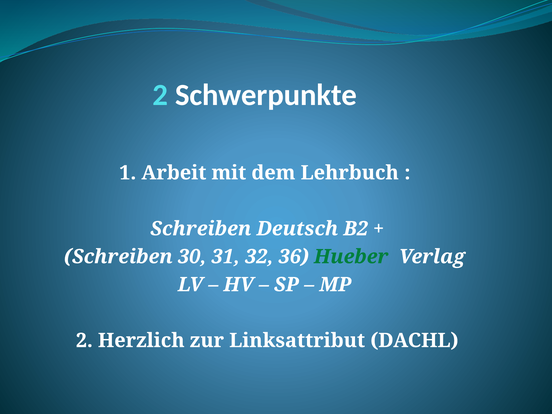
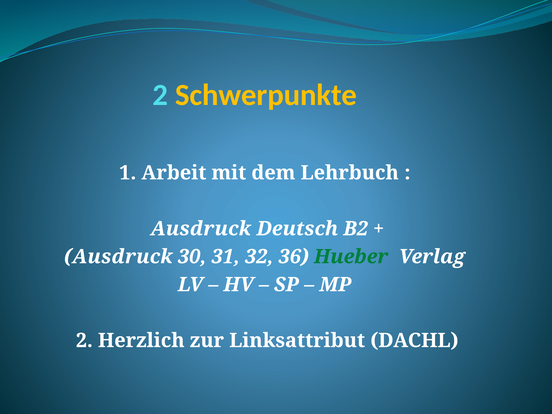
Schwerpunkte colour: white -> yellow (266, 95)
Schreiben: Schreiben -> Ausdruck (201, 229)
Schreiben: Schreiben -> Ausdruck (118, 257)
